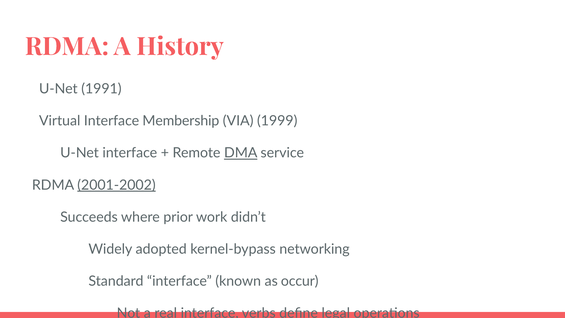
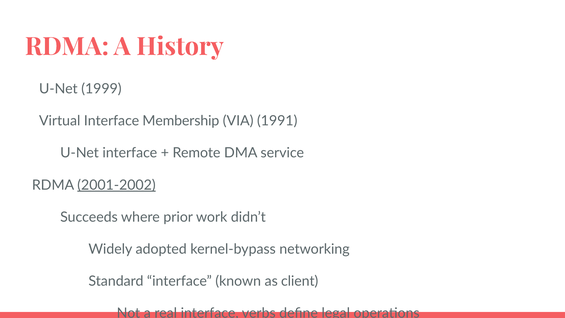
1991: 1991 -> 1999 (101, 89)
1999: 1999 -> 1991 (277, 121)
DMA underline: present -> none (241, 153)
occur: occur -> client (300, 281)
